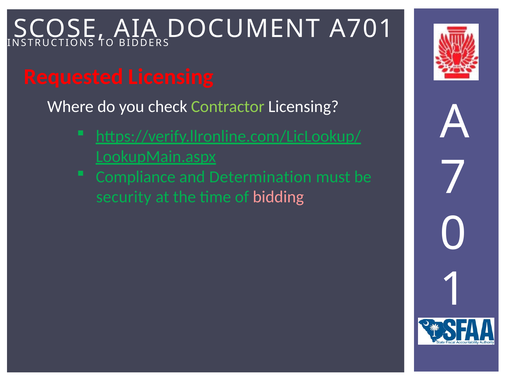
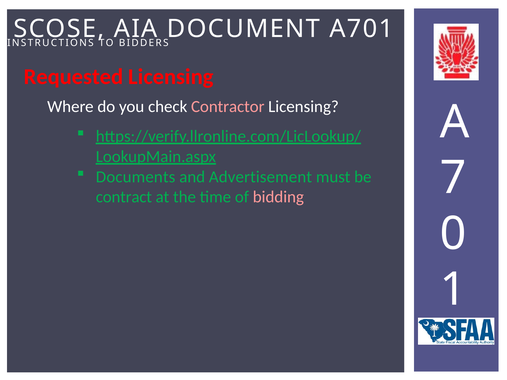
Contractor colour: light green -> pink (228, 107)
Compliance: Compliance -> Documents (136, 177)
Determination: Determination -> Advertisement (260, 177)
security: security -> contract (124, 197)
